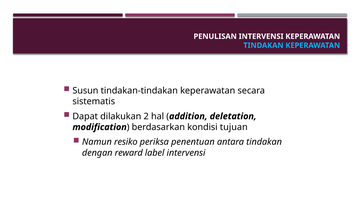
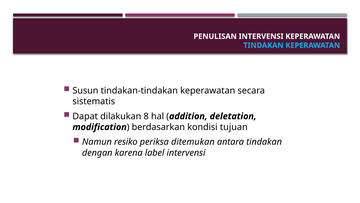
2: 2 -> 8 (146, 116)
penentuan: penentuan -> ditemukan (193, 142)
reward: reward -> karena (129, 152)
